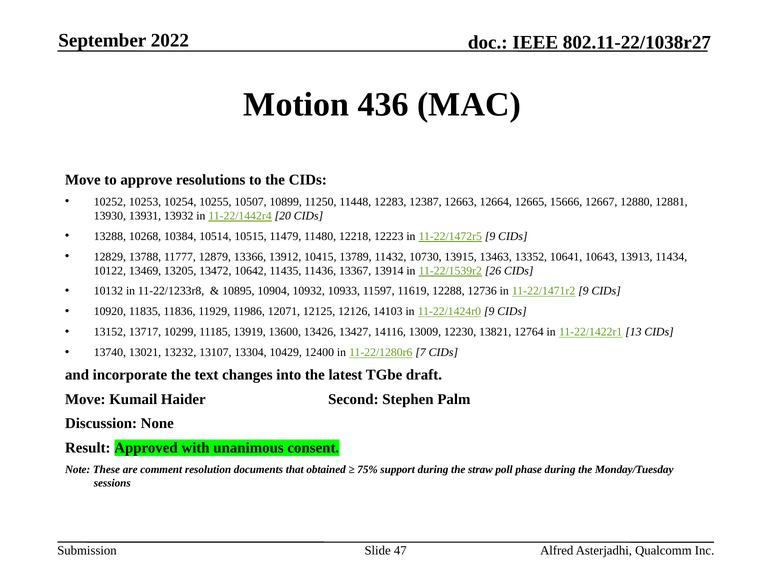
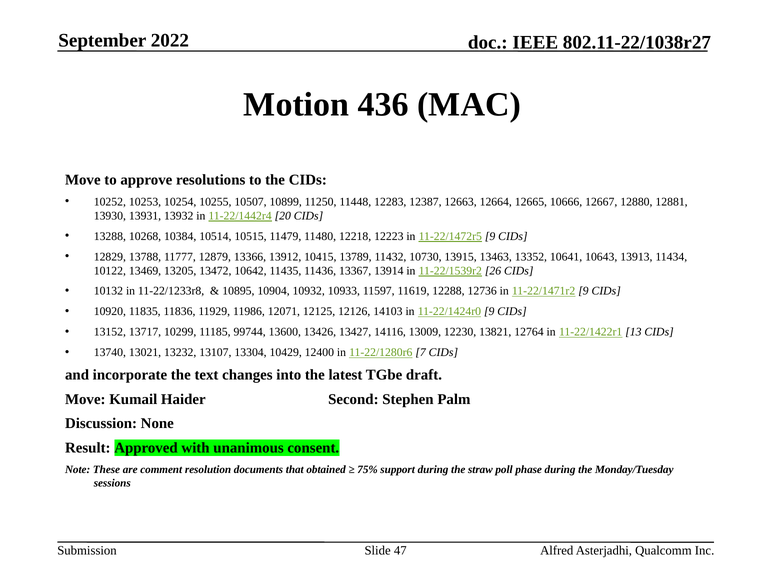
15666: 15666 -> 10666 (566, 202)
13919: 13919 -> 99744 (250, 332)
